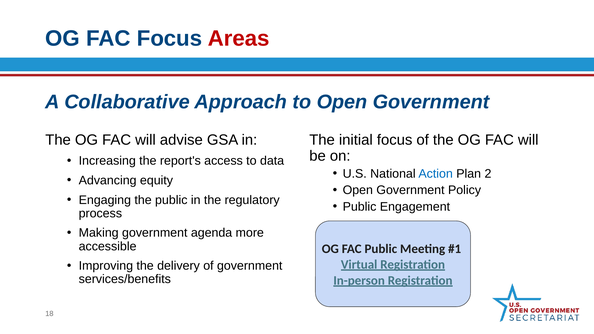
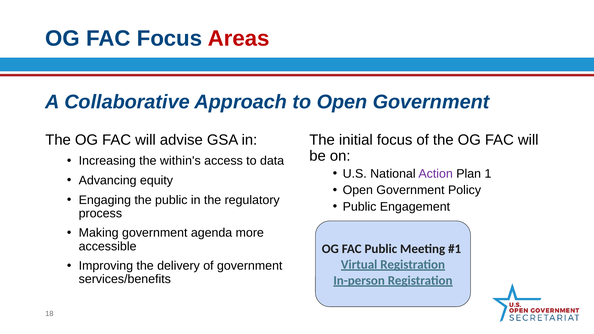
report's: report's -> within's (180, 161)
Action colour: blue -> purple (436, 174)
2: 2 -> 1 (488, 174)
